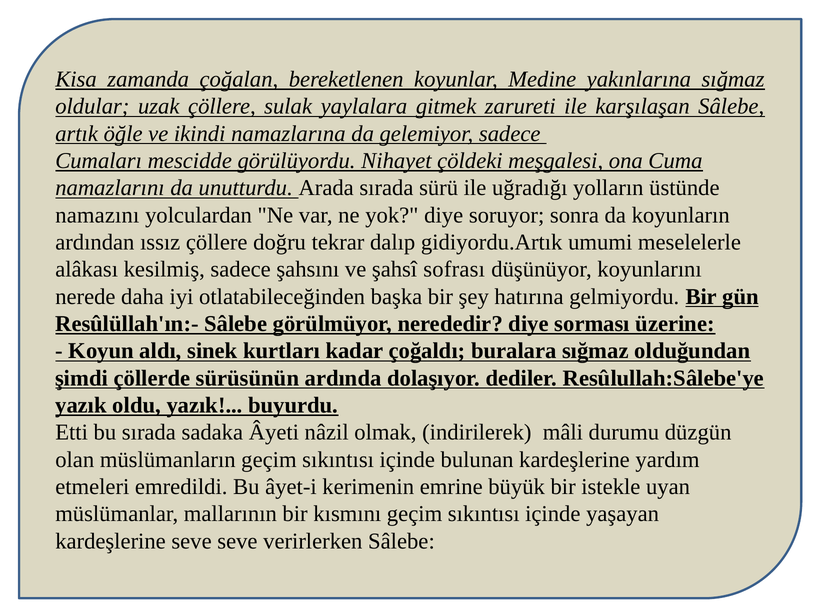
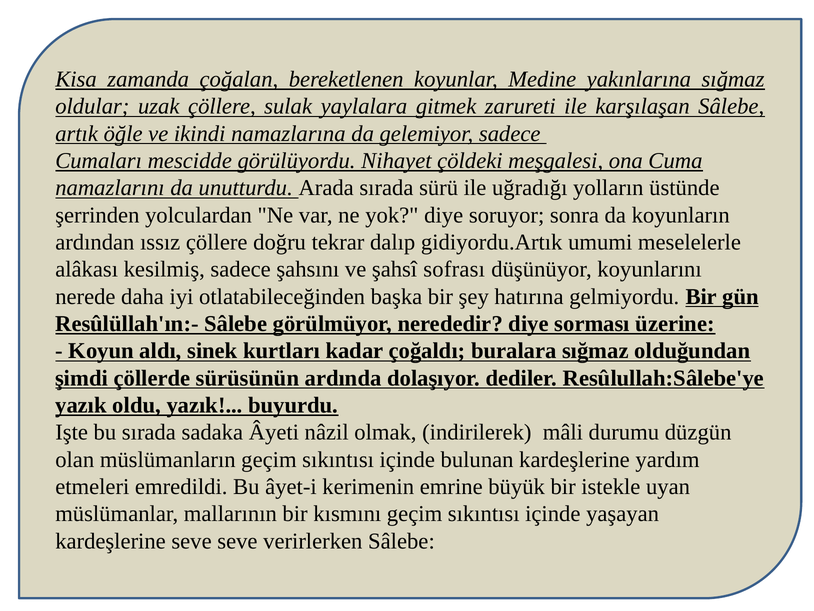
namazını: namazını -> şerrinden (97, 215)
Etti: Etti -> Işte (72, 432)
